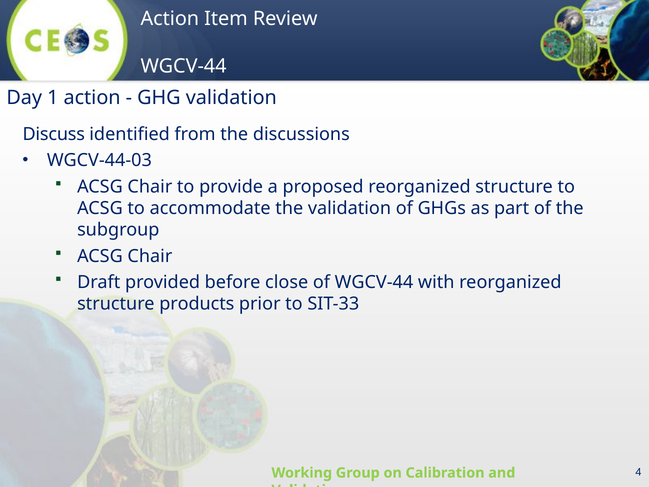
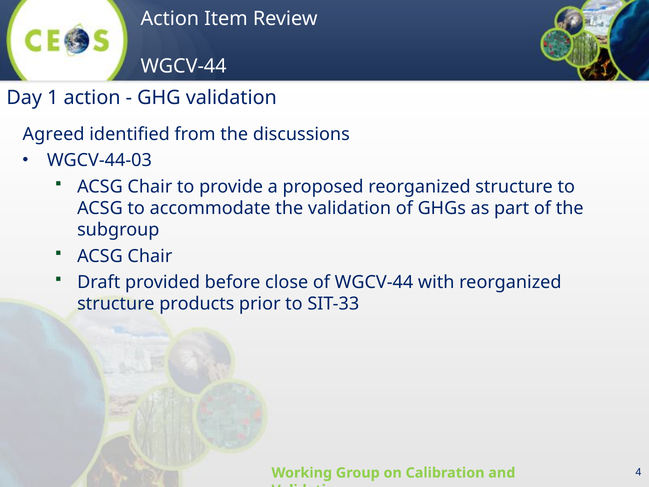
Discuss: Discuss -> Agreed (54, 134)
